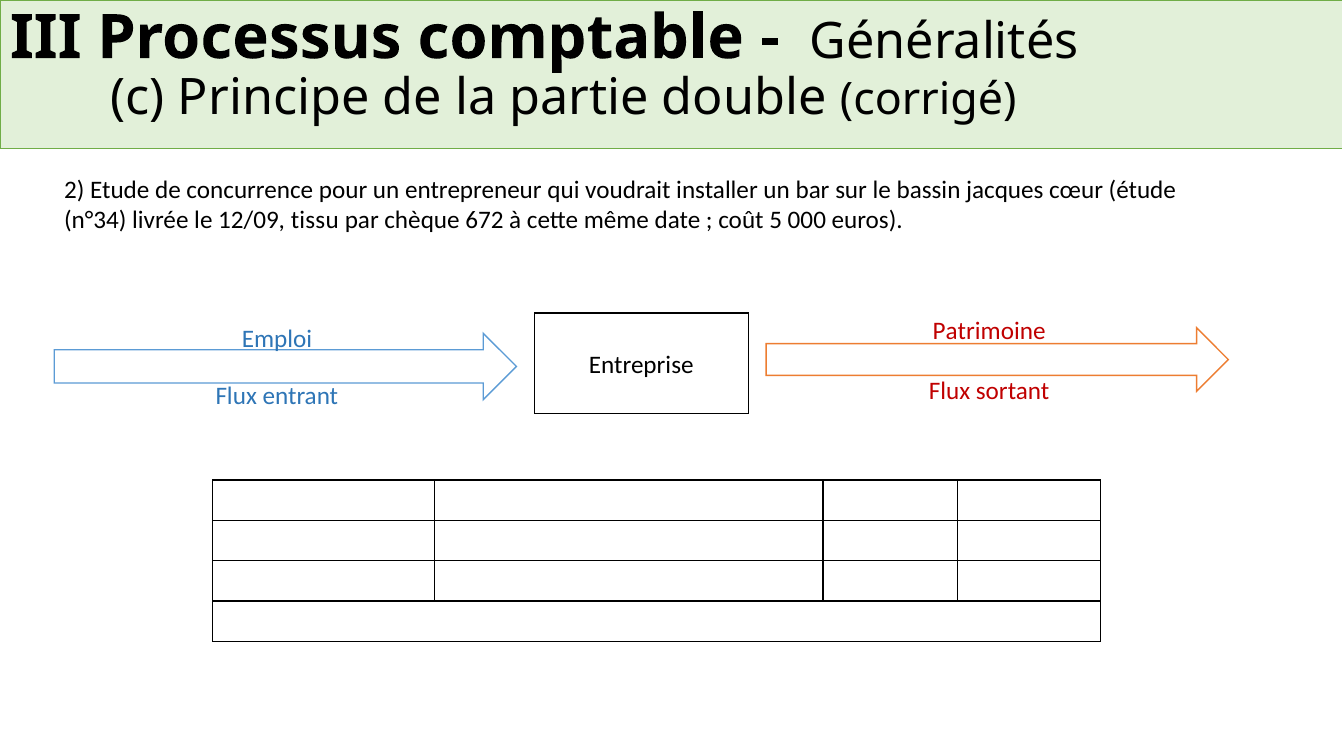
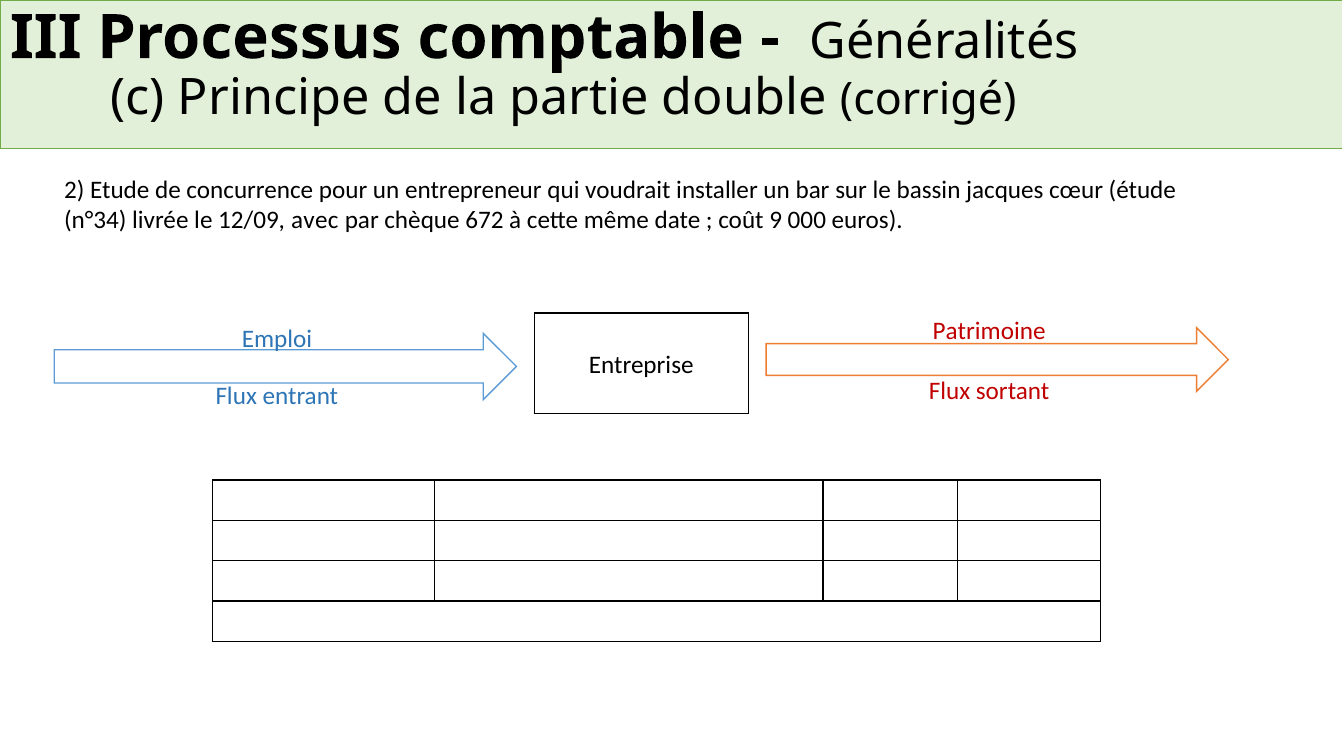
tissu: tissu -> avec (315, 220)
5: 5 -> 9 (776, 220)
